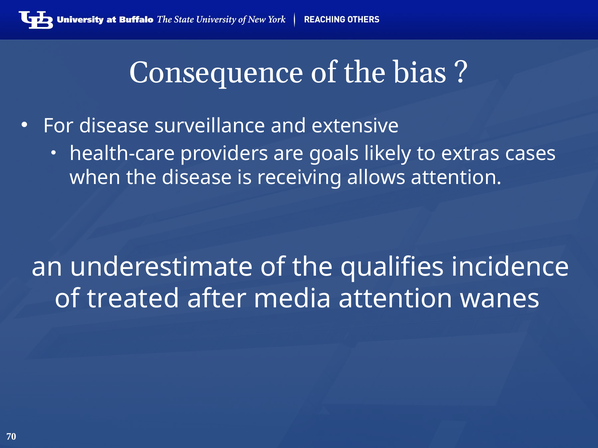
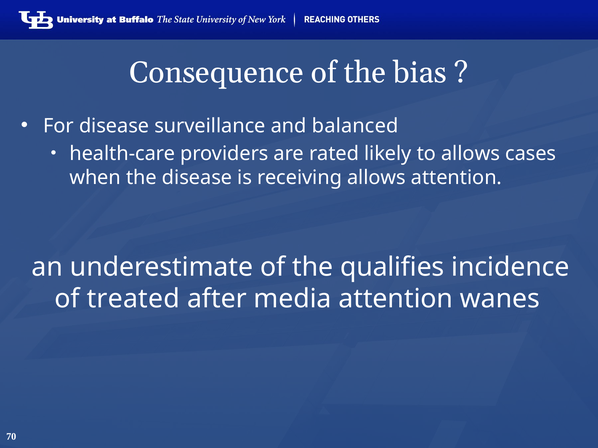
extensive: extensive -> balanced (355, 126)
goals: goals -> rated (334, 154)
to extras: extras -> allows (471, 154)
